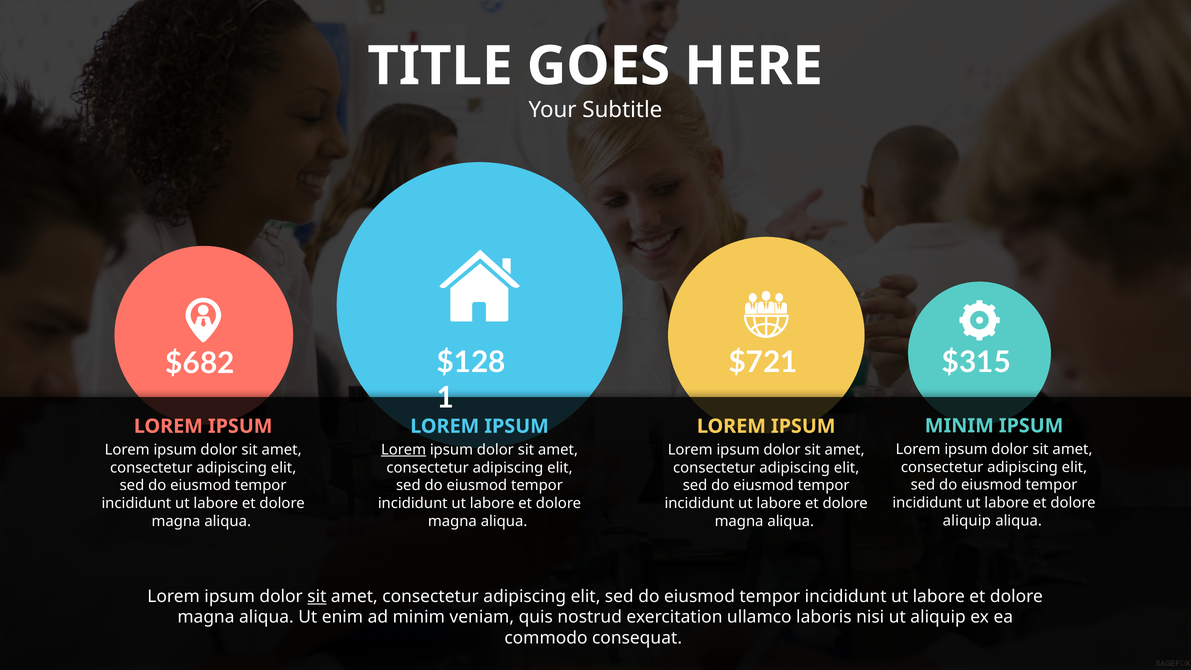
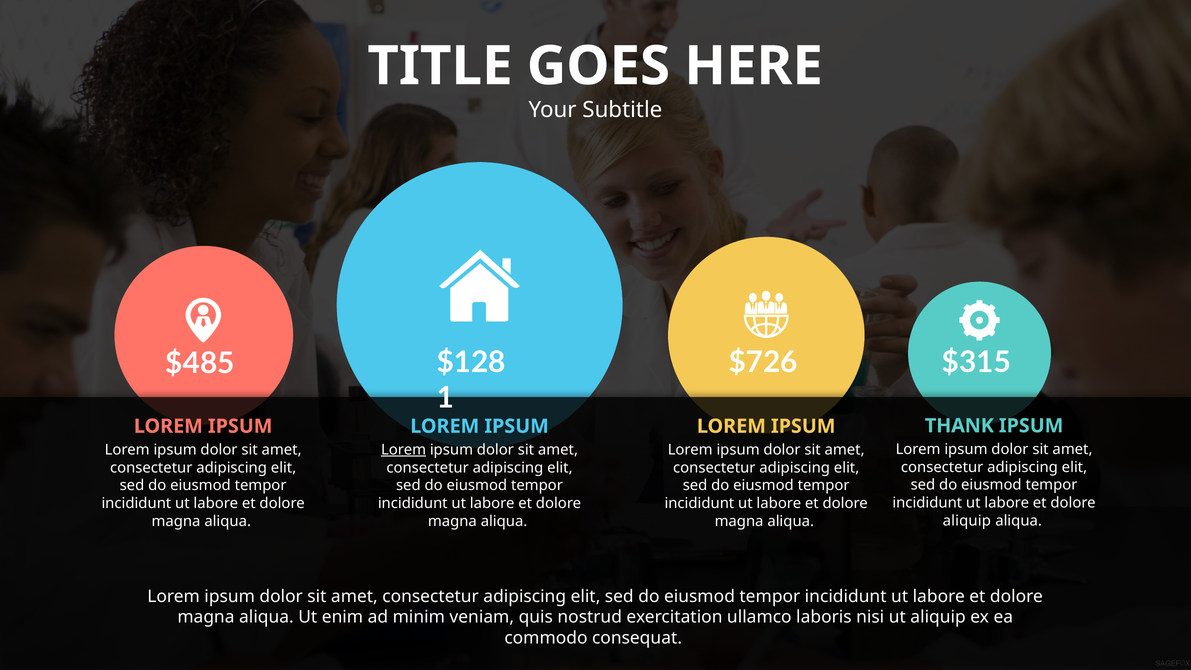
$721: $721 -> $726 (763, 362)
$682: $682 -> $485 (200, 364)
MINIM: MINIM -> THANK (959, 426)
sit underline: present -> none (317, 596)
